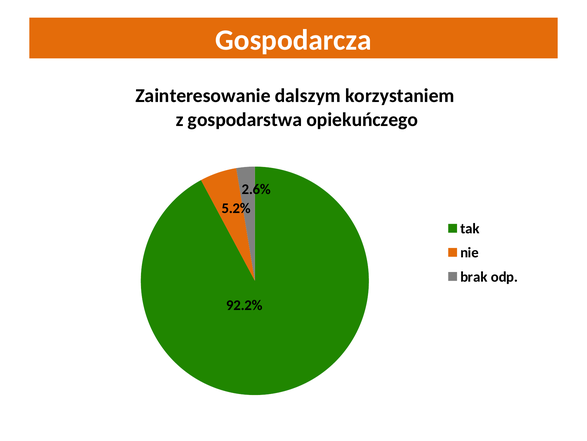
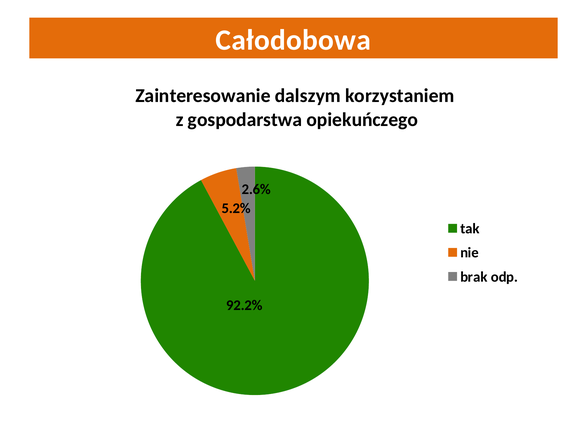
Gospodarcza: Gospodarcza -> Całodobowa (293, 40)
